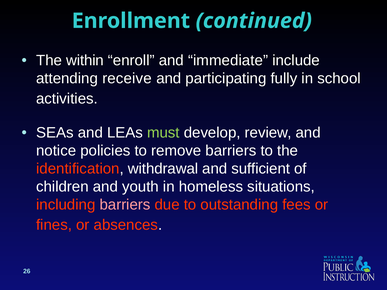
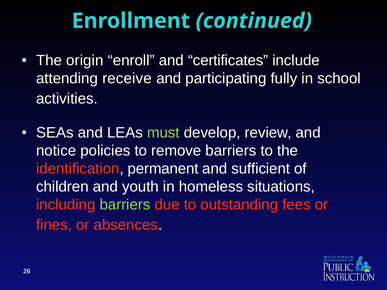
within: within -> origin (85, 60)
immediate: immediate -> certificates (228, 60)
withdrawal: withdrawal -> permanent (163, 169)
barriers colour: pink -> light green (125, 205)
